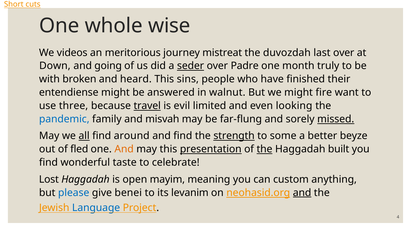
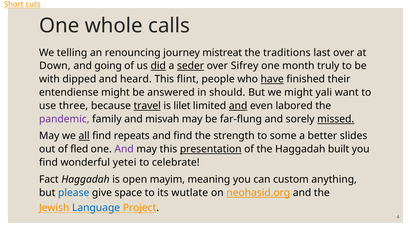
wise: wise -> calls (169, 26)
videos: videos -> telling (72, 53)
meritorious: meritorious -> renouncing (133, 53)
duvozdah: duvozdah -> traditions (287, 53)
did underline: none -> present (158, 66)
Padre: Padre -> Sifrey (245, 66)
broken: broken -> dipped (79, 79)
sins: sins -> flint (188, 79)
have underline: none -> present (272, 79)
walnut: walnut -> should (227, 93)
fire: fire -> yali (324, 93)
evil: evil -> lilet (182, 106)
and underline: none -> present (238, 106)
looking: looking -> labored (294, 106)
pandemic colour: blue -> purple (64, 119)
around: around -> repeats (132, 136)
strength underline: present -> none (234, 136)
beyze: beyze -> slides (354, 136)
And colour: orange -> purple (124, 149)
the underline: present -> none (265, 149)
taste: taste -> yetei (125, 163)
Lost: Lost -> Fact (49, 179)
benei: benei -> space (128, 193)
levanim: levanim -> wutlate (190, 193)
and underline: present -> none (302, 193)
